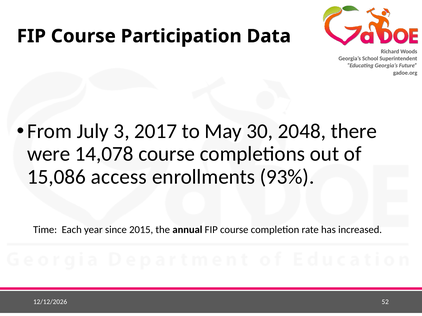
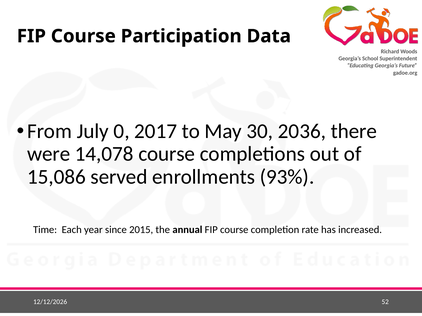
3: 3 -> 0 (122, 131)
2048: 2048 -> 2036 (302, 131)
access: access -> served (119, 177)
